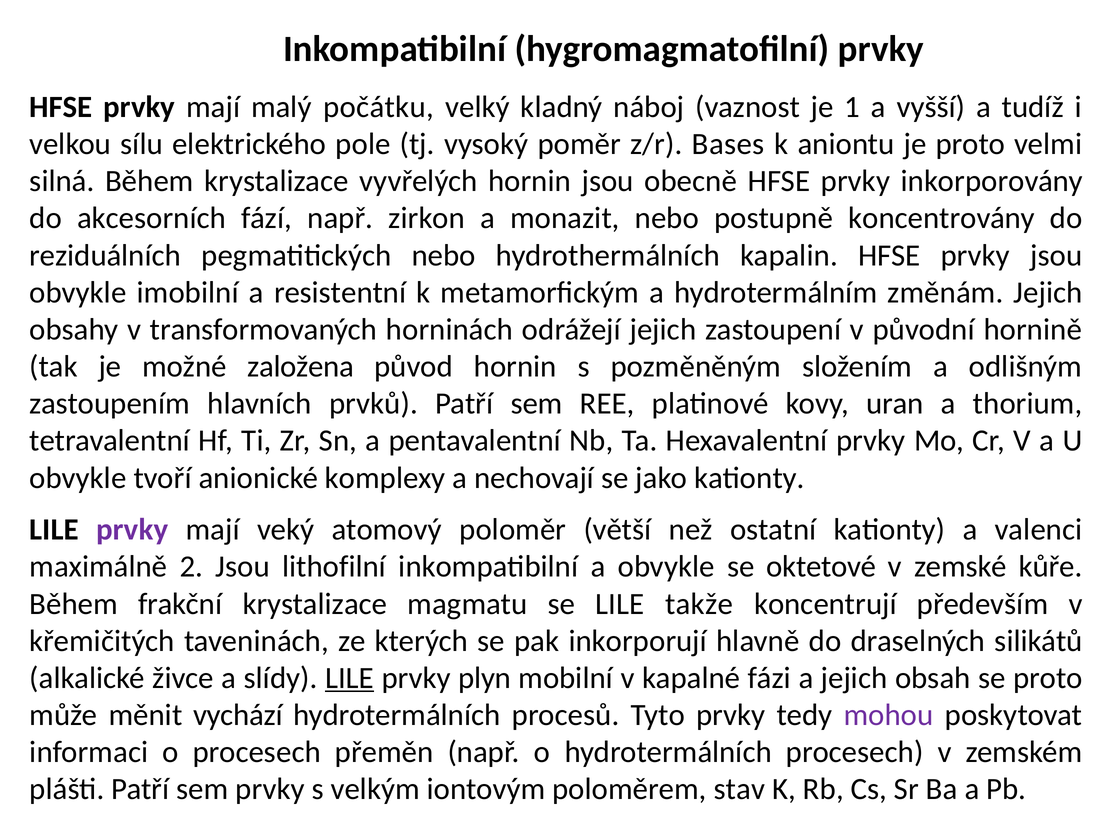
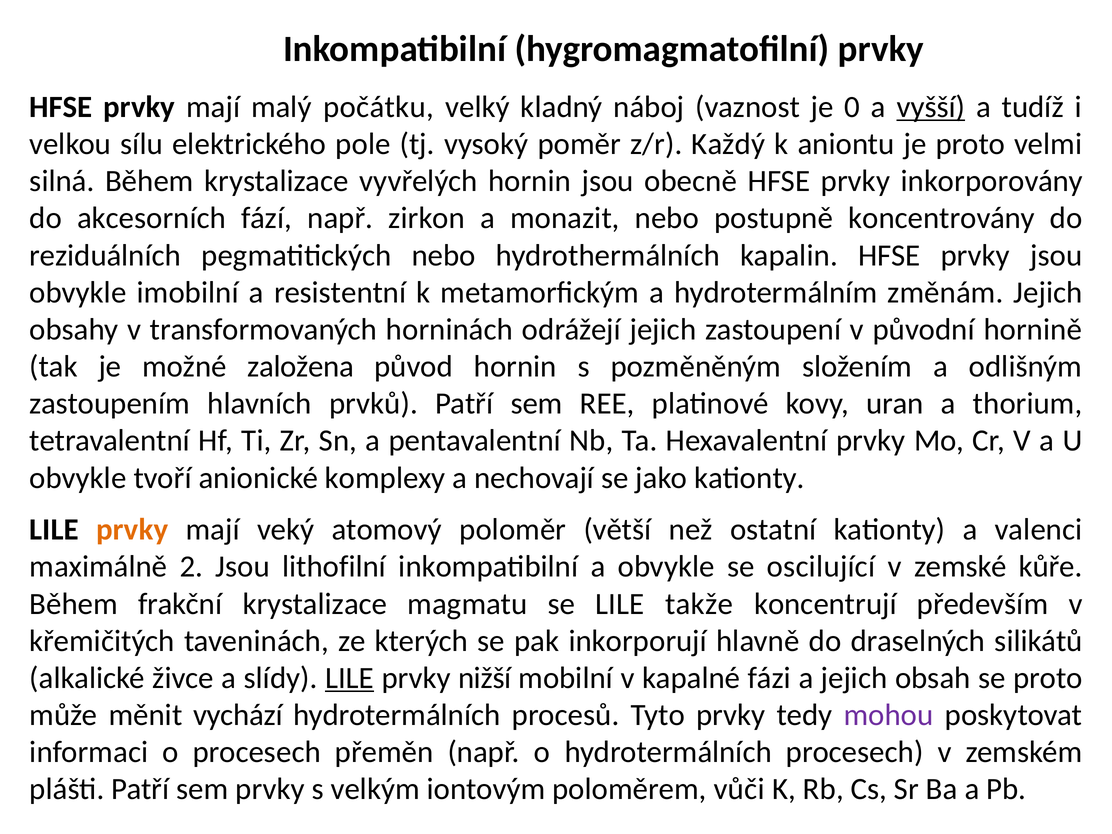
1: 1 -> 0 (852, 107)
vyšší underline: none -> present (931, 107)
Bases: Bases -> Každý (728, 144)
prvky colour: purple -> orange (132, 530)
oktetové: oktetové -> oscilující (821, 567)
plyn: plyn -> nižší (485, 678)
stav: stav -> vůči (739, 789)
